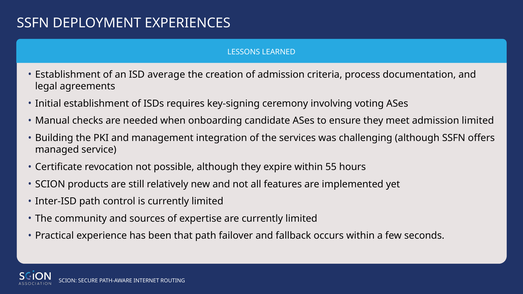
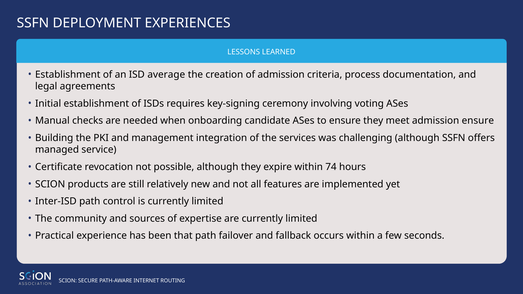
admission limited: limited -> ensure (478, 121)
55: 55 -> 74 (331, 167)
